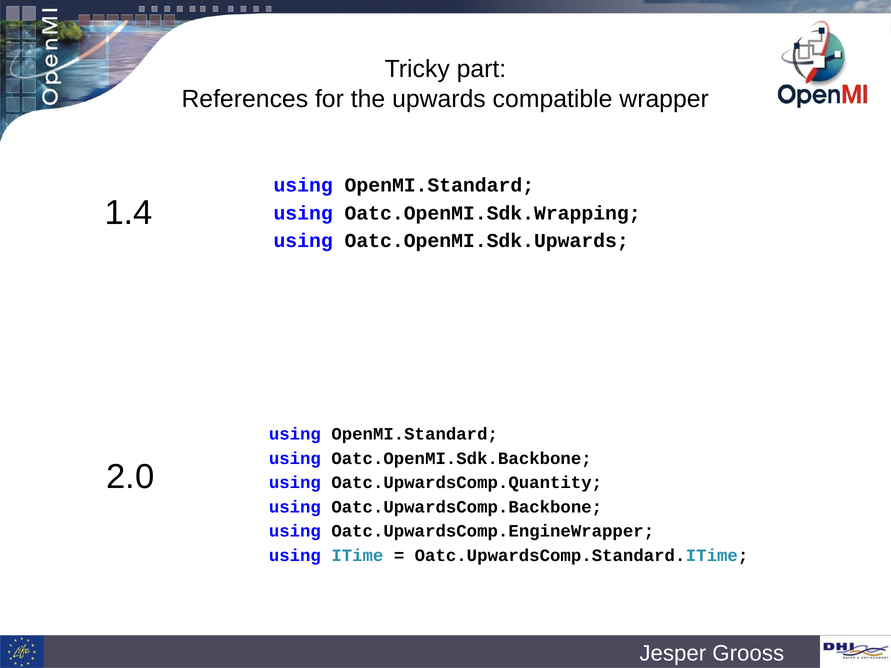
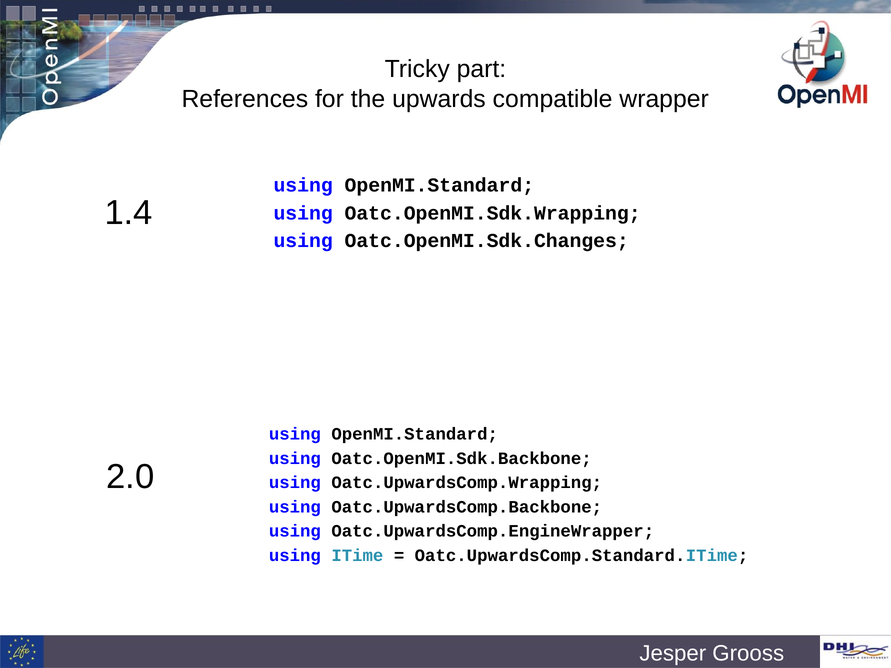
Oatc.OpenMI.Sdk.Upwards: Oatc.OpenMI.Sdk.Upwards -> Oatc.OpenMI.Sdk.Changes (487, 241)
Oatc.UpwardsComp.Quantity: Oatc.UpwardsComp.Quantity -> Oatc.UpwardsComp.Wrapping (467, 483)
